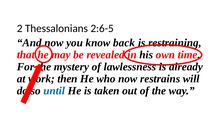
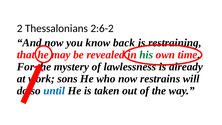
2:6-5: 2:6-5 -> 2:6-2 (102, 28)
his colour: black -> green (146, 55)
then: then -> sons (67, 79)
